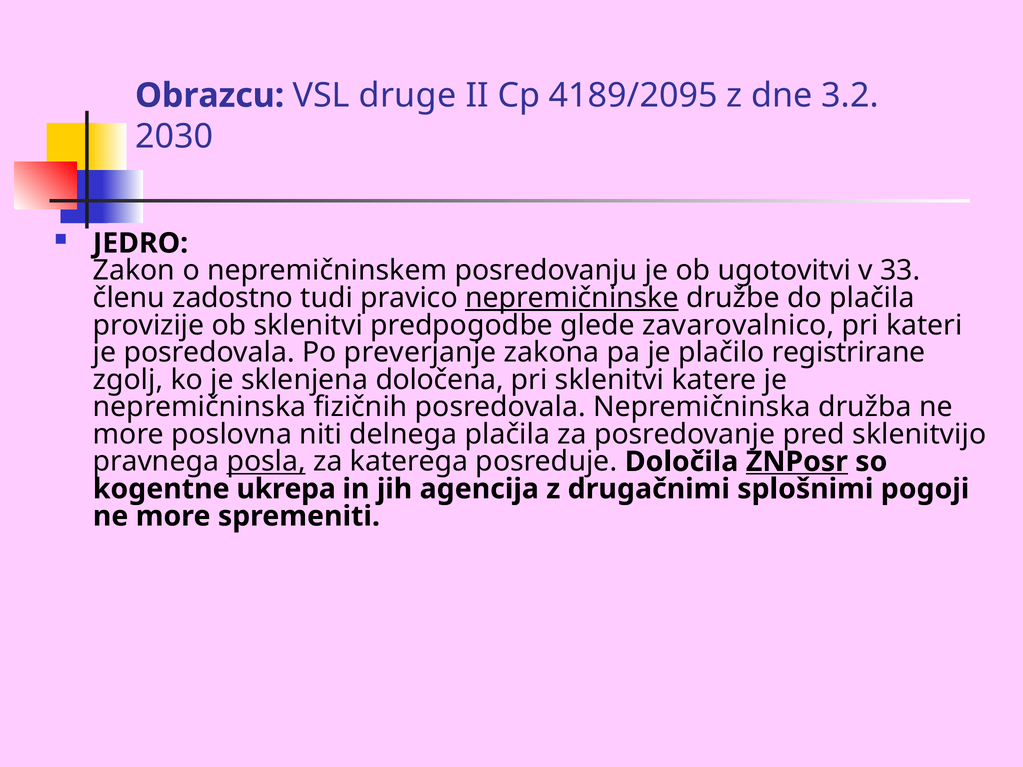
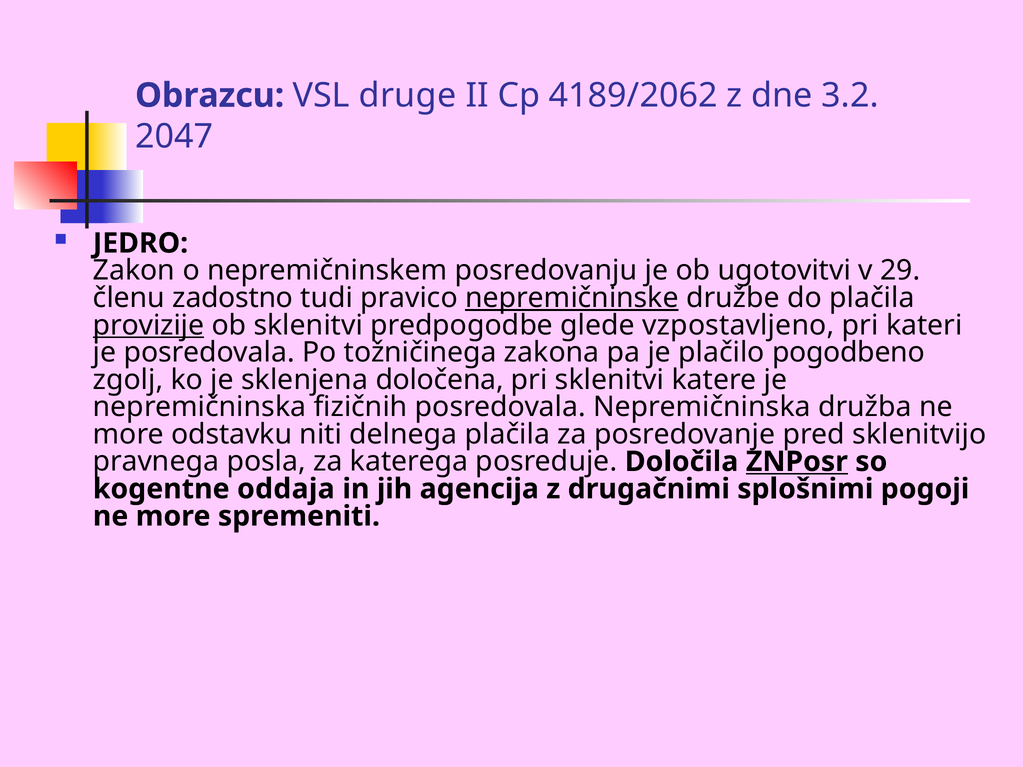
4189/2095: 4189/2095 -> 4189/2062 (633, 96)
2030: 2030 -> 2047 (174, 136)
33: 33 -> 29 (900, 271)
provizije underline: none -> present (149, 325)
zavarovalnico: zavarovalnico -> vzpostavljeno (738, 325)
preverjanje: preverjanje -> tožničinega (420, 353)
registrirane: registrirane -> pogodbeno (848, 353)
poslovna: poslovna -> odstavku (232, 434)
posla underline: present -> none (266, 462)
ukrepa: ukrepa -> oddaja (286, 489)
